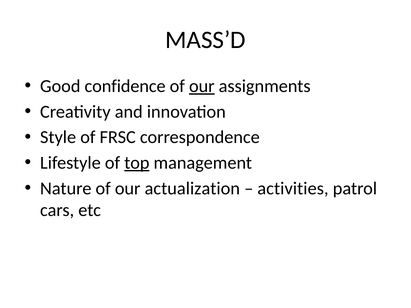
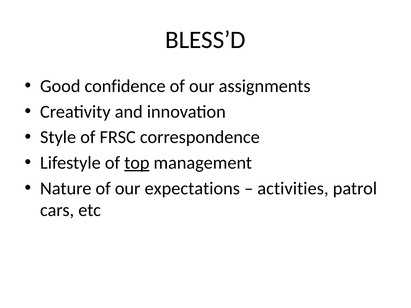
MASS’D: MASS’D -> BLESS’D (205, 40)
our underline: present -> none (202, 86)
actualization: actualization -> expectations (192, 189)
